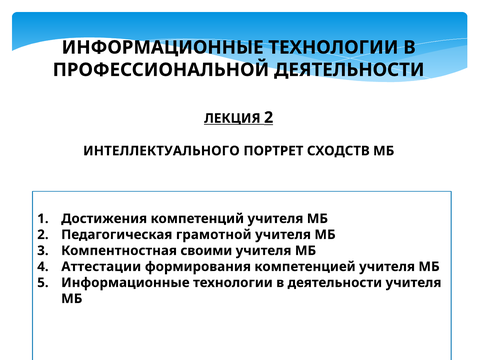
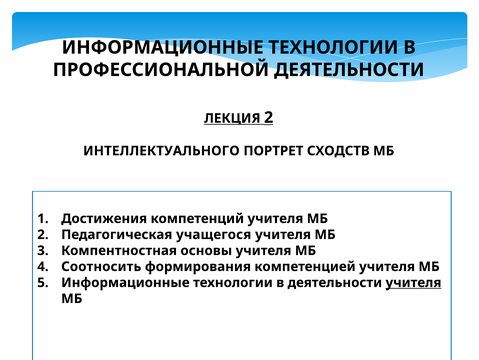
грамотной: грамотной -> учащегося (214, 234)
своими: своими -> основы (206, 250)
Аттестации: Аттестации -> Соотносить (101, 266)
учителя underline: none -> present (414, 282)
